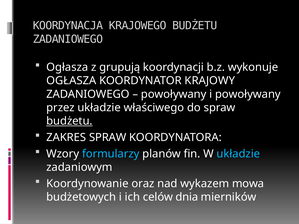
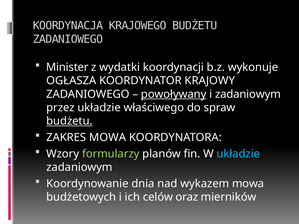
Ogłasza: Ogłasza -> Minister (67, 67)
grupują: grupują -> wydatki (120, 67)
powoływany underline: none -> present (174, 94)
i powoływany: powoływany -> zadaniowym (248, 94)
ZAKRES SPRAW: SPRAW -> MOWA (108, 138)
formularzy colour: light blue -> light green (111, 154)
oraz: oraz -> dnia (143, 184)
dnia: dnia -> oraz (187, 197)
